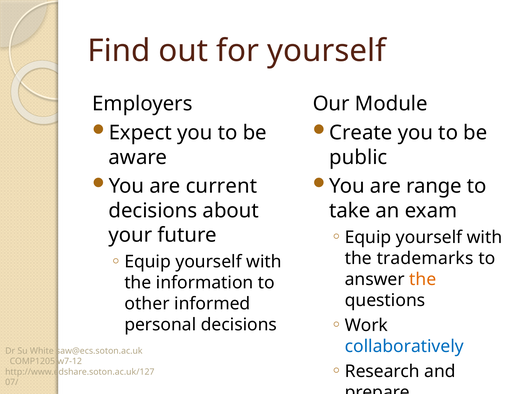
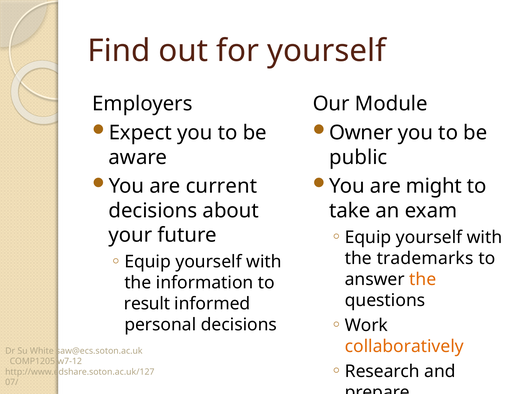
Create: Create -> Owner (361, 133)
range: range -> might (434, 186)
other: other -> result (147, 304)
collaboratively colour: blue -> orange (404, 346)
